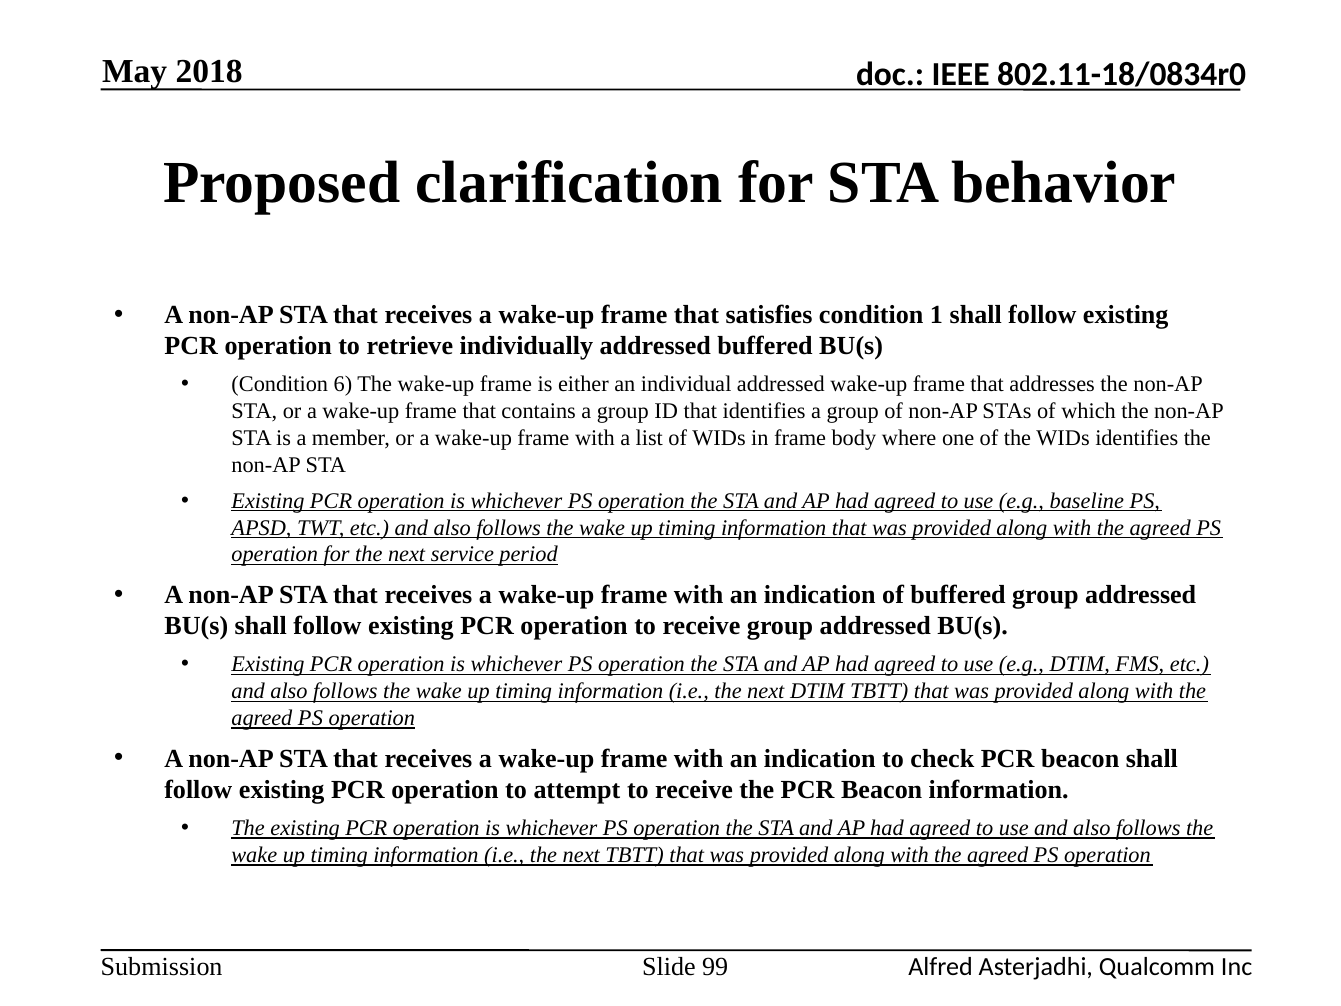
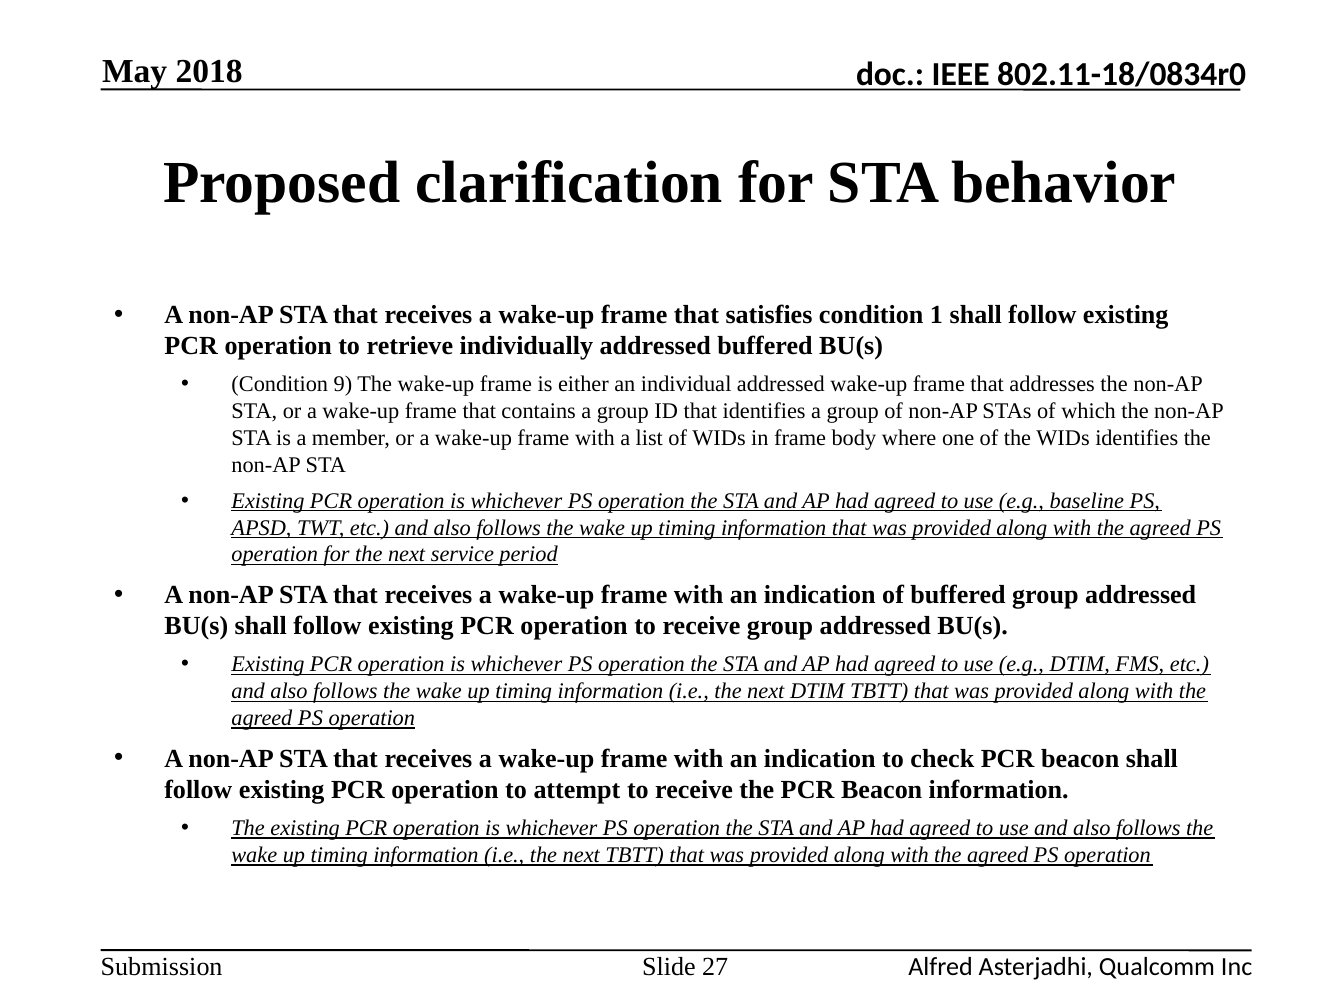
6: 6 -> 9 (343, 384)
99: 99 -> 27 (715, 967)
